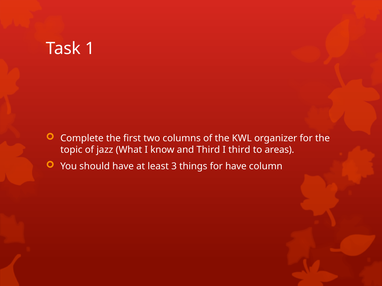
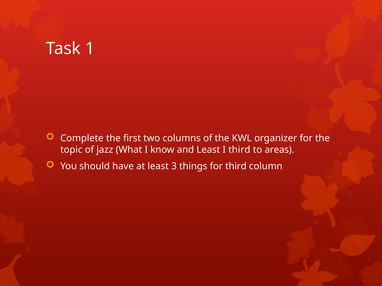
and Third: Third -> Least (208, 150)
for have: have -> third (236, 167)
